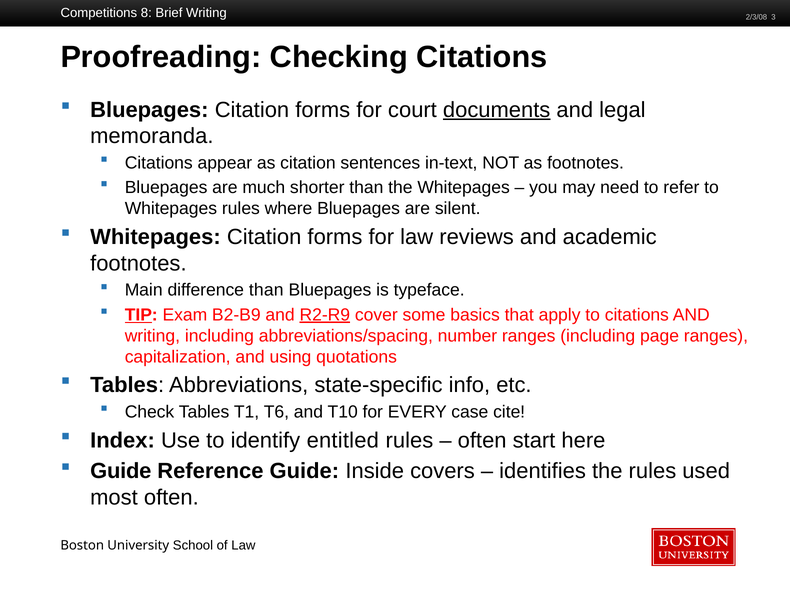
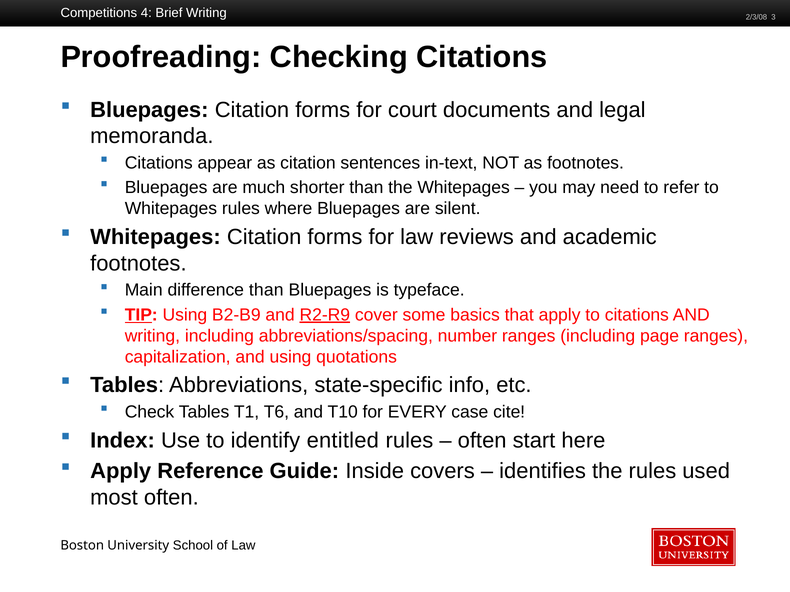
8: 8 -> 4 (146, 13)
documents underline: present -> none (497, 110)
TIP Exam: Exam -> Using (185, 315)
Guide: Guide -> Apply (121, 472)
